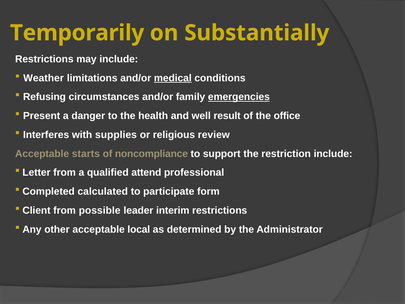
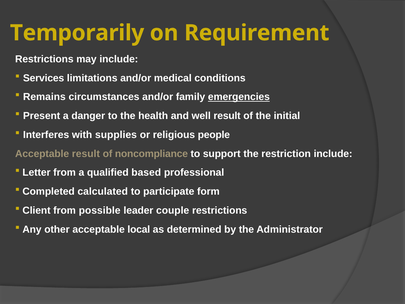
Substantially: Substantially -> Requirement (257, 33)
Weather: Weather -> Services (44, 78)
medical underline: present -> none (173, 78)
Refusing: Refusing -> Remains (44, 97)
office: office -> initial (287, 116)
review: review -> people (214, 135)
Acceptable starts: starts -> result (86, 154)
attend: attend -> based (146, 172)
interim: interim -> couple (173, 210)
